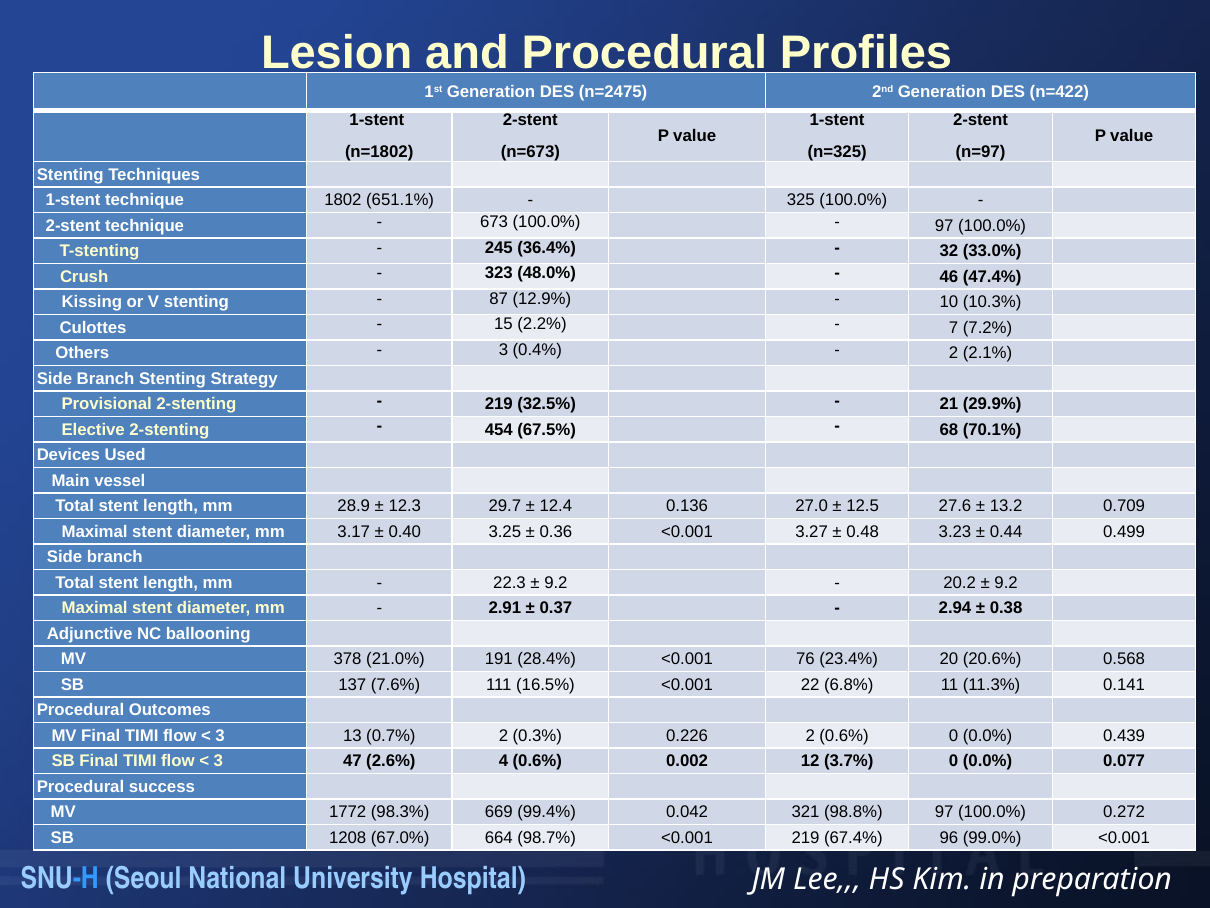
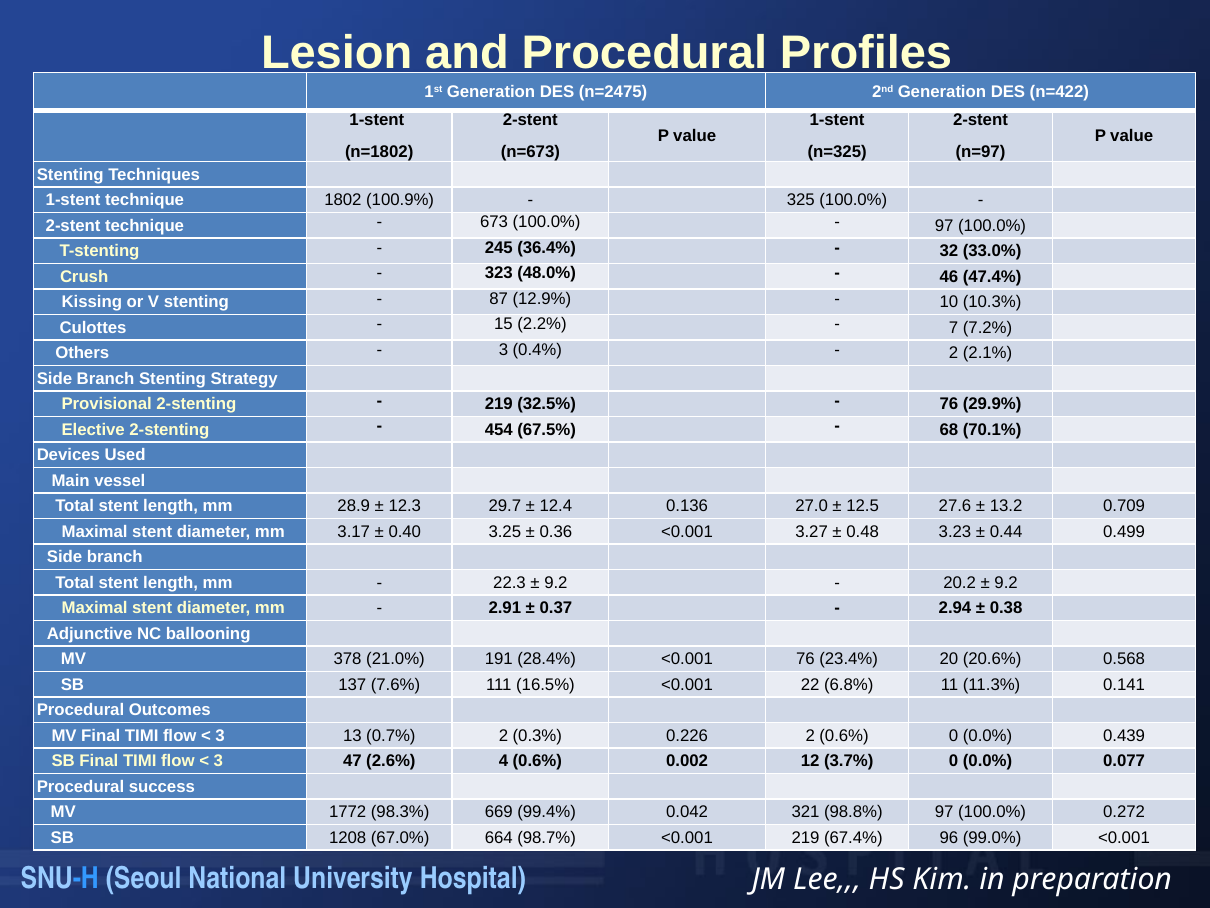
651.1%: 651.1% -> 100.9% (400, 200)
21: 21 -> 76 (949, 404)
